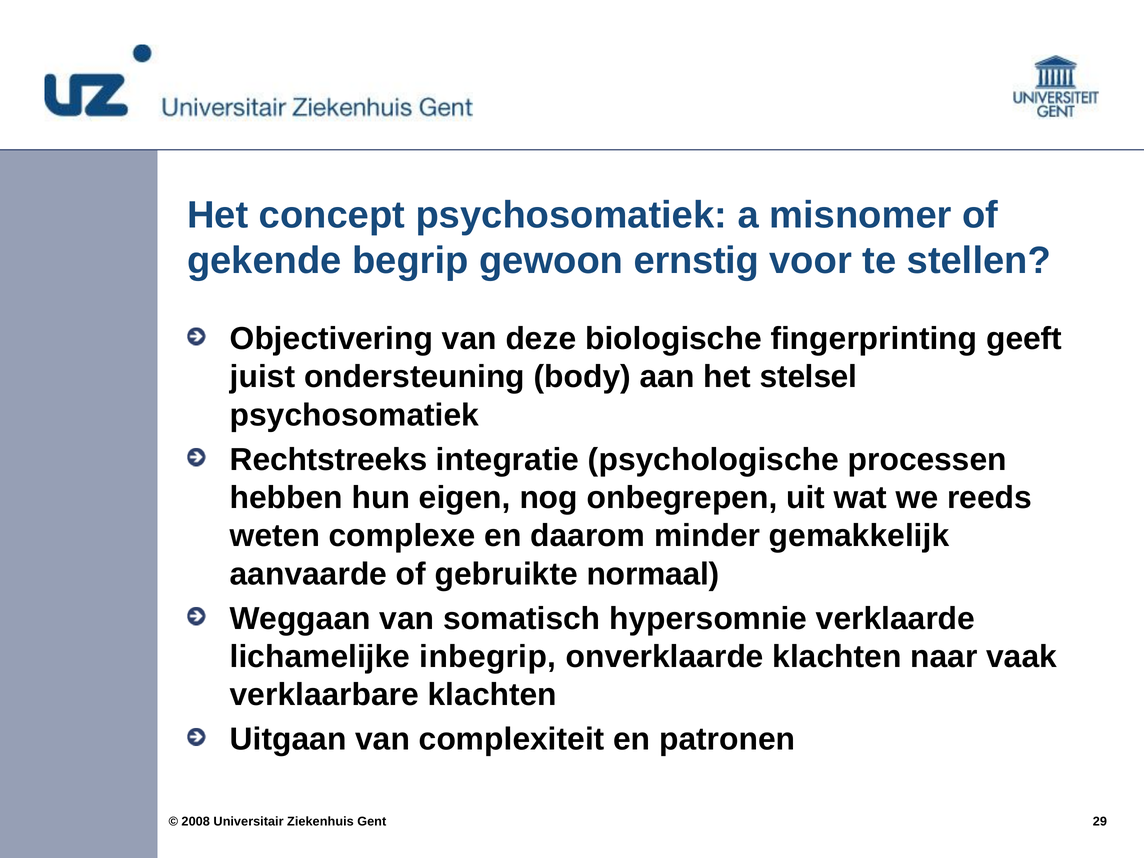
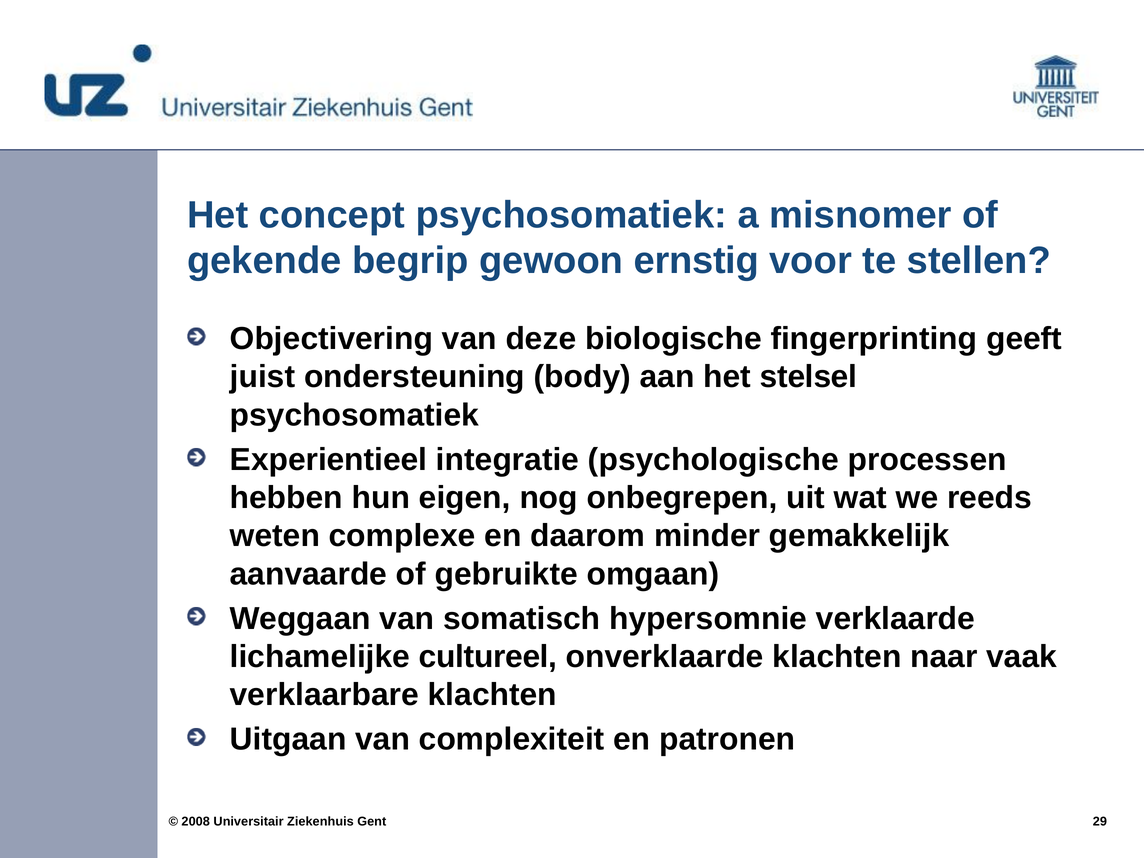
Rechtstreeks: Rechtstreeks -> Experientieel (329, 460)
normaal: normaal -> omgaan (653, 574)
inbegrip: inbegrip -> cultureel (488, 657)
